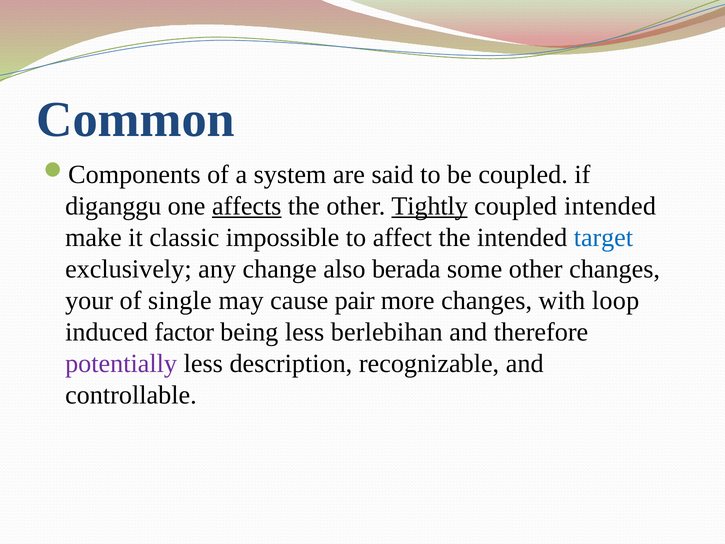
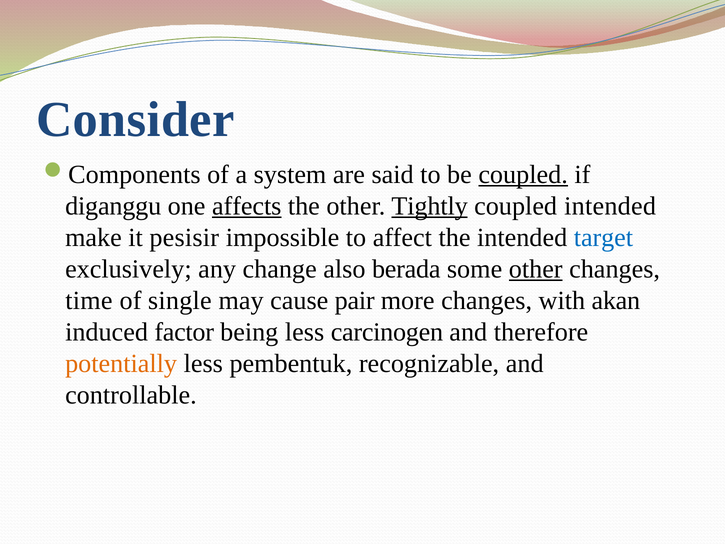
Common: Common -> Consider (135, 120)
coupled underline: none -> present (523, 175)
classic: classic -> pesisir (184, 238)
other underline: none -> present (536, 269)
your: your -> time (89, 301)
loop: loop -> akan (616, 301)
berlebihan: berlebihan -> carcinogen (387, 332)
potentially colour: purple -> orange (121, 364)
description: description -> pembentuk (291, 364)
